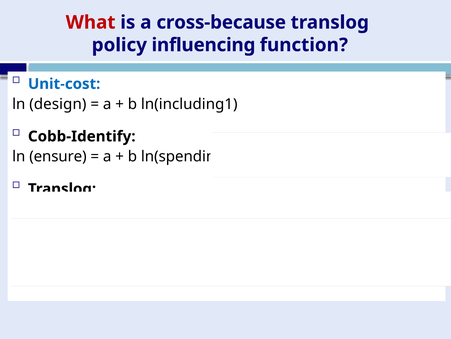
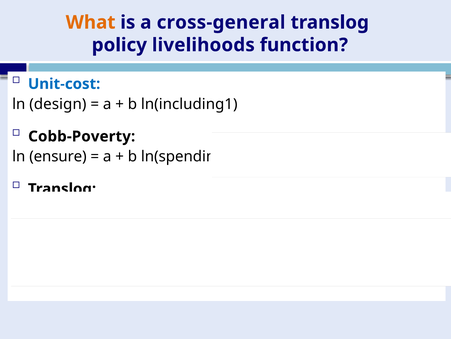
What colour: red -> orange (91, 22)
cross-because: cross-because -> cross-general (221, 22)
influencing: influencing -> livelihoods (203, 45)
Cobb-Identify: Cobb-Identify -> Cobb-Poverty (82, 136)
